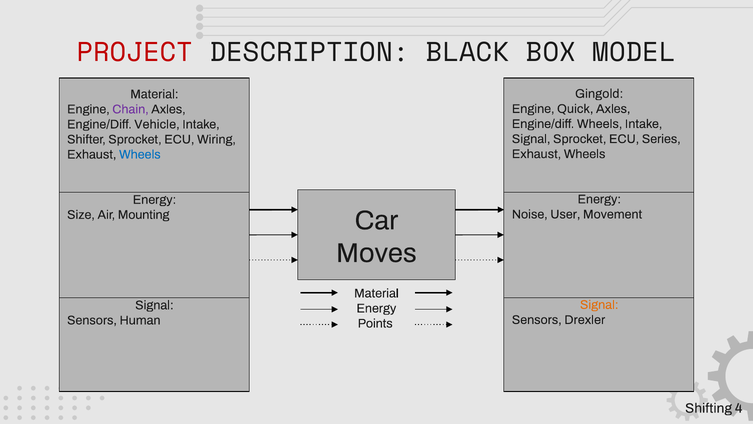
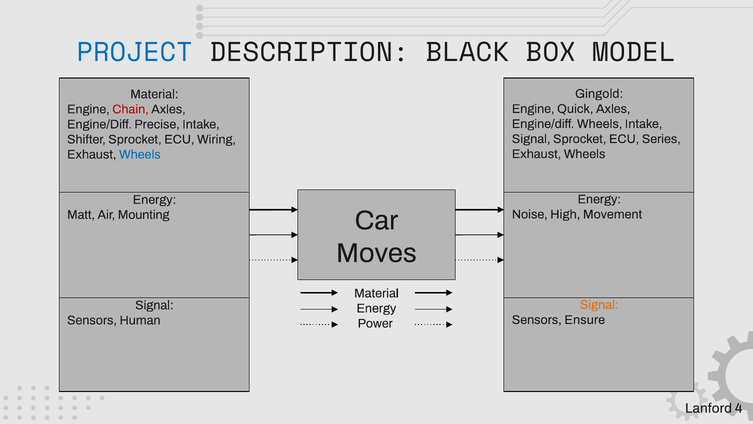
PROJECT colour: red -> blue (135, 52)
Chain colour: purple -> red (130, 109)
Vehicle: Vehicle -> Precise (157, 124)
User: User -> High (565, 214)
Size: Size -> Matt (81, 214)
Drexler: Drexler -> Ensure (585, 319)
Points: Points -> Power (375, 323)
Shifting: Shifting -> Lanford (709, 408)
